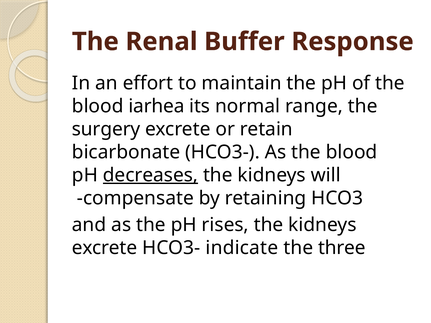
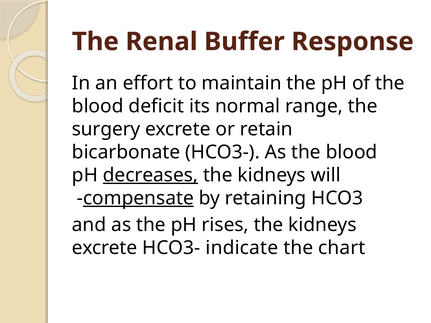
iarhea: iarhea -> deficit (156, 106)
compensate underline: none -> present (138, 198)
three: three -> chart (342, 248)
